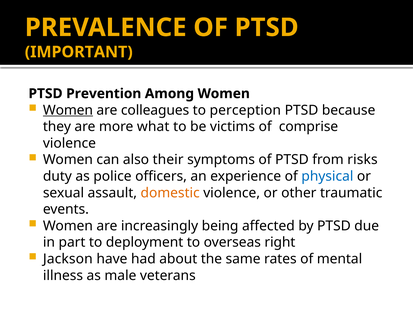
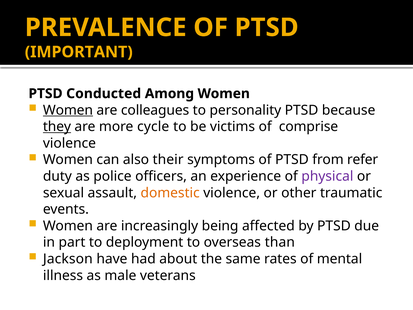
Prevention: Prevention -> Conducted (104, 94)
perception: perception -> personality (245, 110)
they underline: none -> present (57, 127)
what: what -> cycle (153, 127)
risks: risks -> refer (363, 160)
physical colour: blue -> purple (327, 176)
right: right -> than (280, 242)
